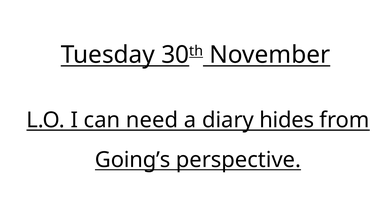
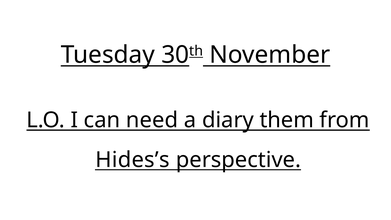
hides: hides -> them (287, 120)
Going’s: Going’s -> Hides’s (133, 160)
